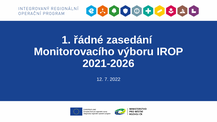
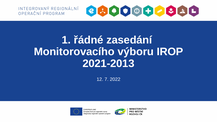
2021-2026: 2021-2026 -> 2021-2013 (108, 63)
